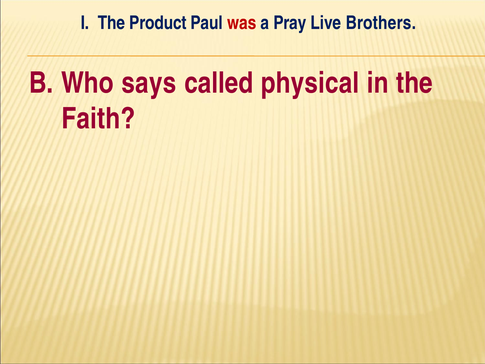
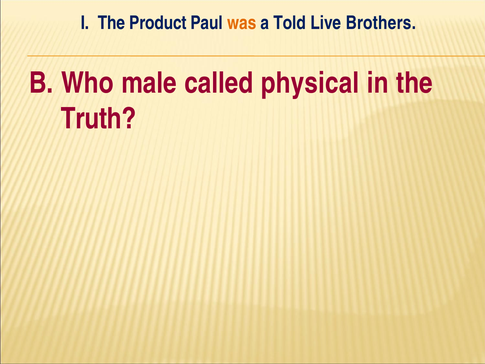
was colour: red -> orange (242, 23)
Pray: Pray -> Told (290, 23)
says: says -> male (149, 83)
Faith: Faith -> Truth (99, 119)
